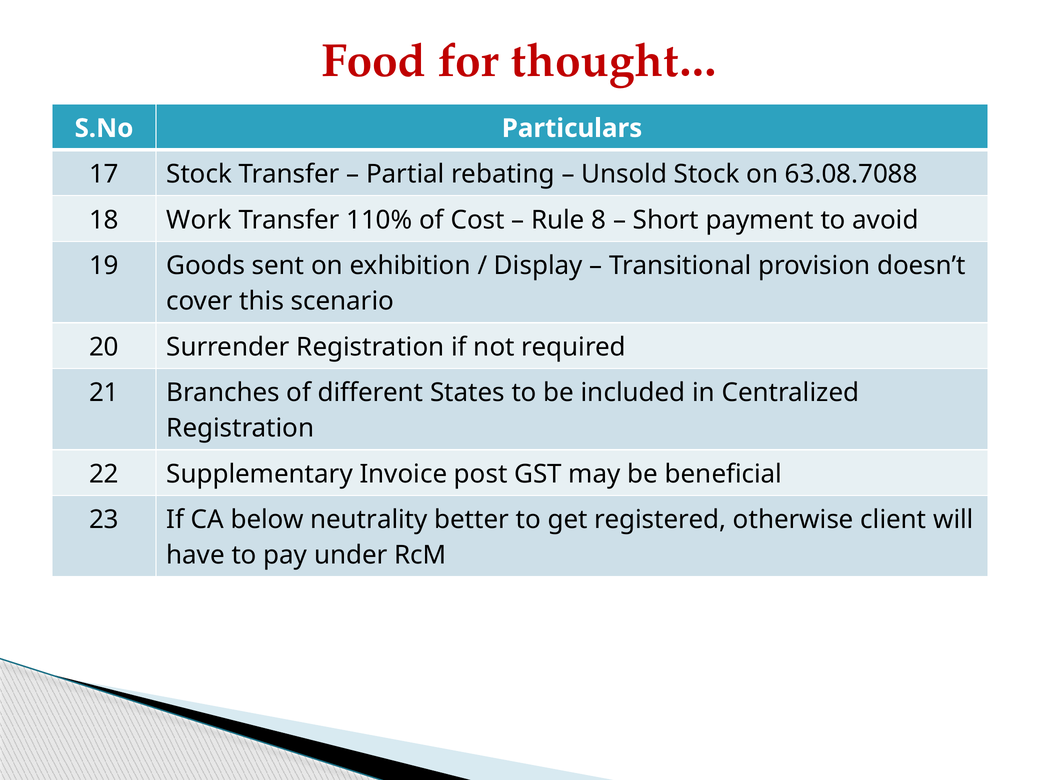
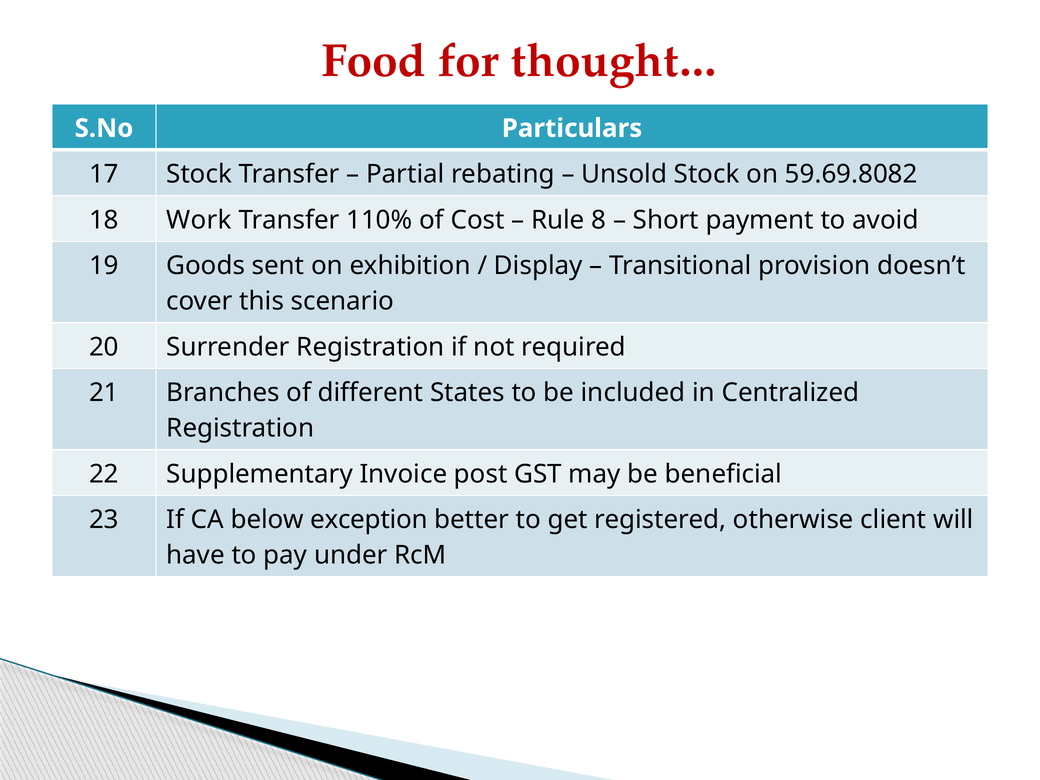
63.08.7088: 63.08.7088 -> 59.69.8082 (851, 174)
neutrality: neutrality -> exception (369, 520)
